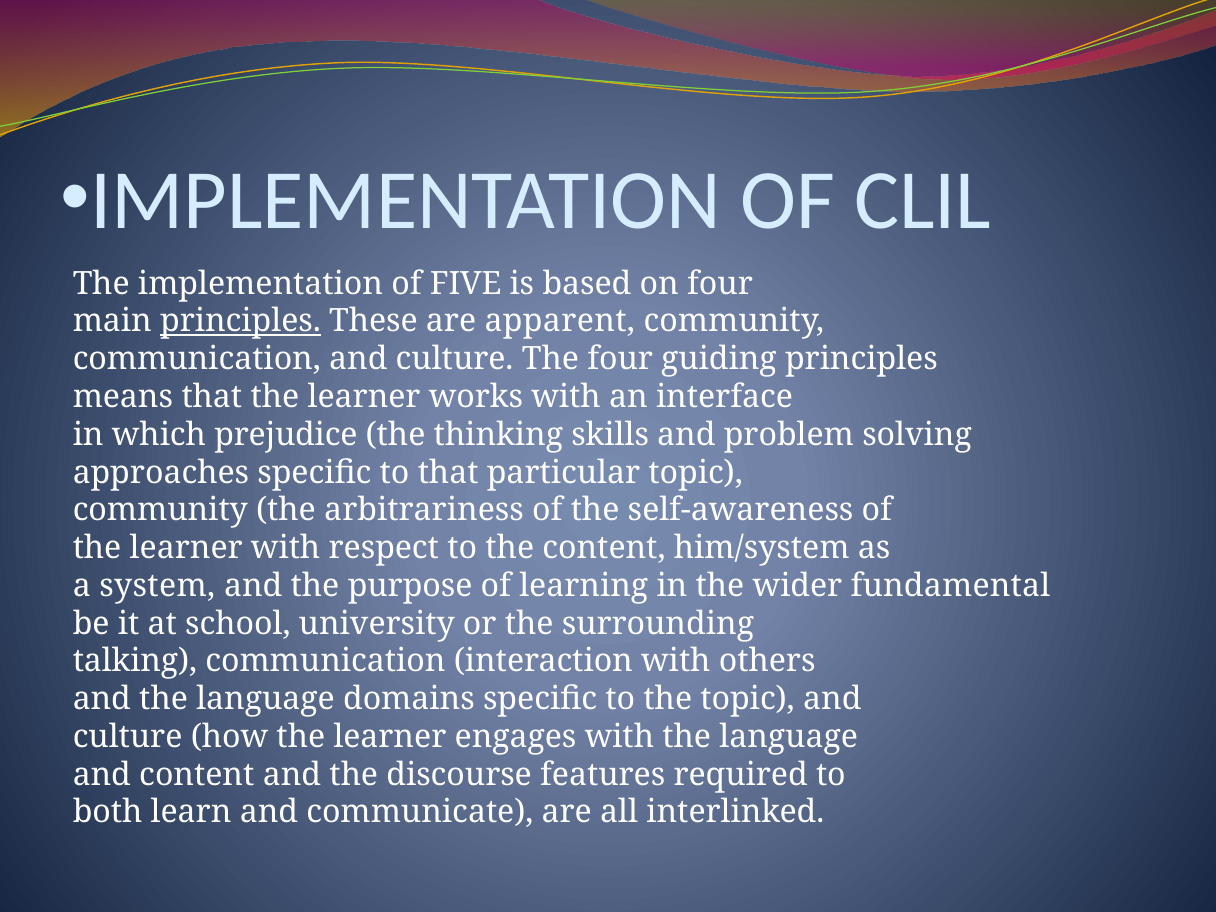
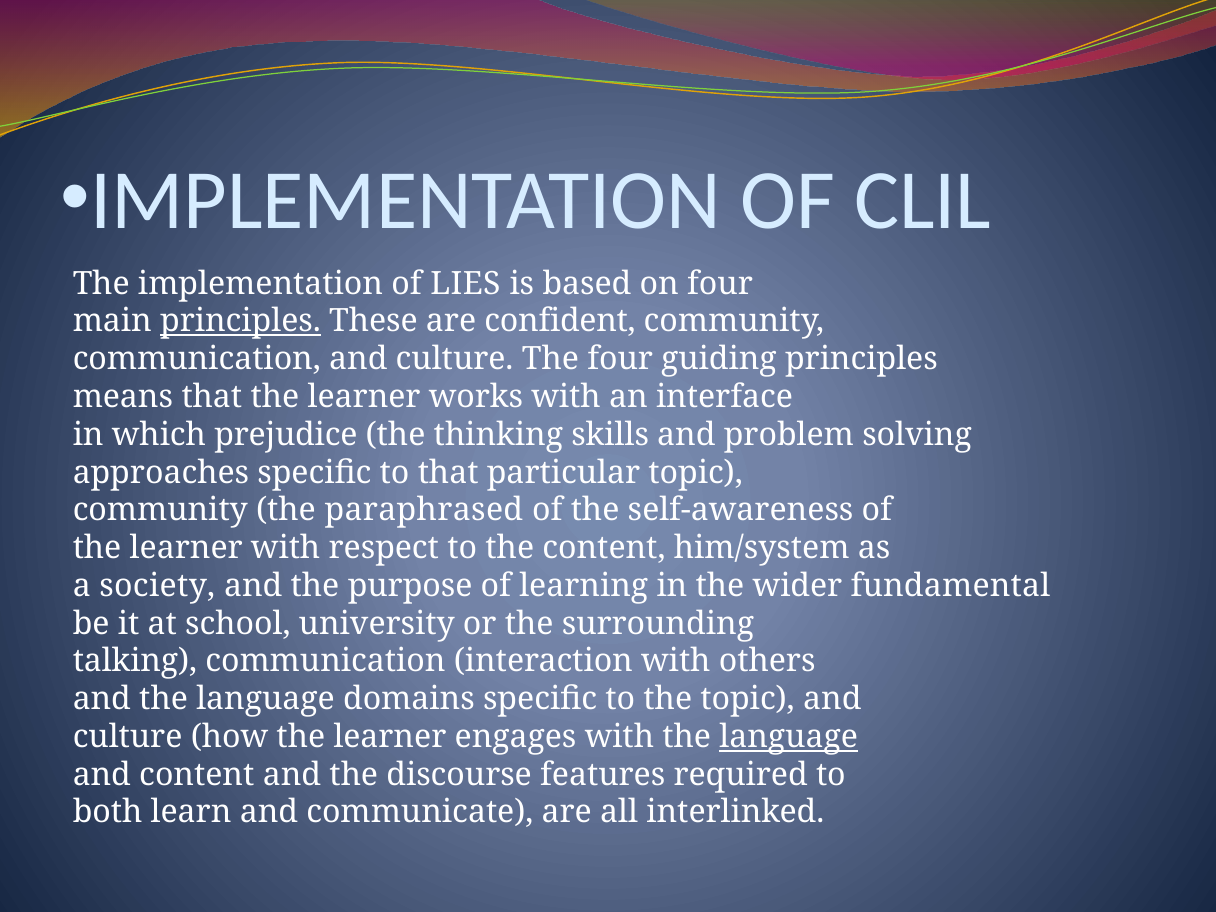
FIVE: FIVE -> LIES (465, 284)
apparent: apparent -> confident (560, 321)
arbitrariness: arbitrariness -> paraphrased (424, 510)
system: system -> society (157, 586)
language underline: none -> present (789, 737)
